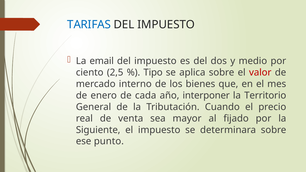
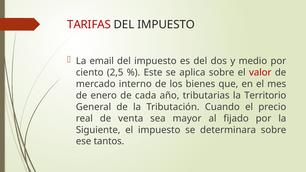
TARIFAS colour: blue -> red (89, 25)
Tipo: Tipo -> Este (153, 73)
interponer: interponer -> tributarias (206, 96)
punto: punto -> tantos (109, 141)
